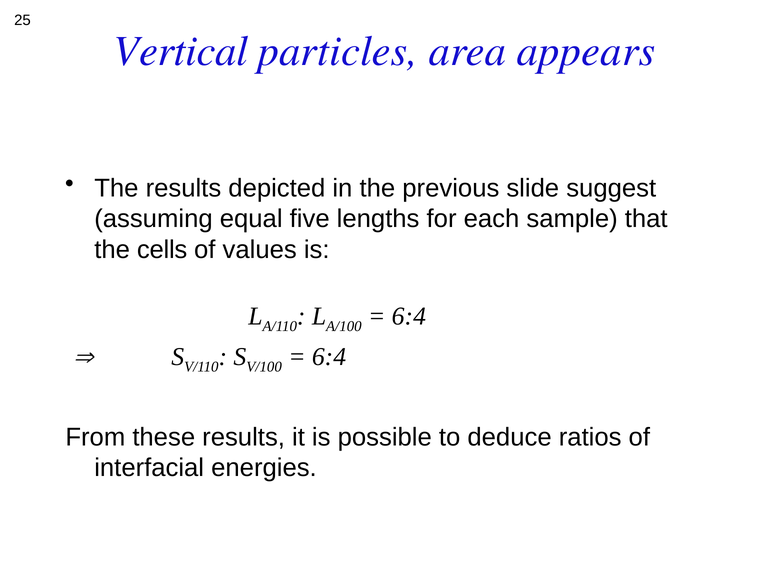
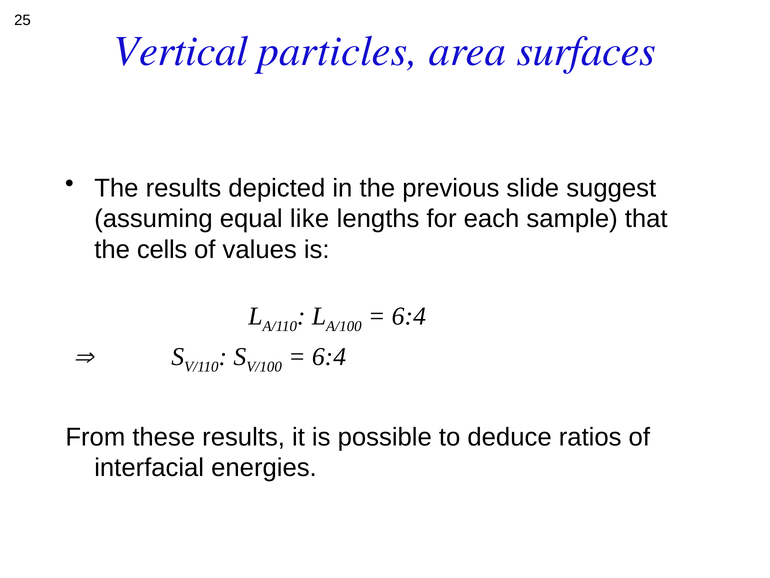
appears: appears -> surfaces (586, 51)
five: five -> like (310, 219)
